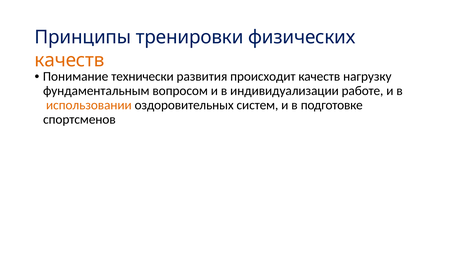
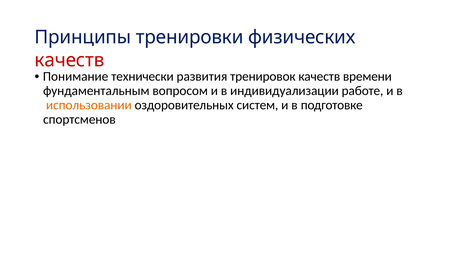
качеств colour: orange -> red (69, 60)
происходит: происходит -> тренировок (263, 76)
нагрузку: нагрузку -> времени (367, 76)
